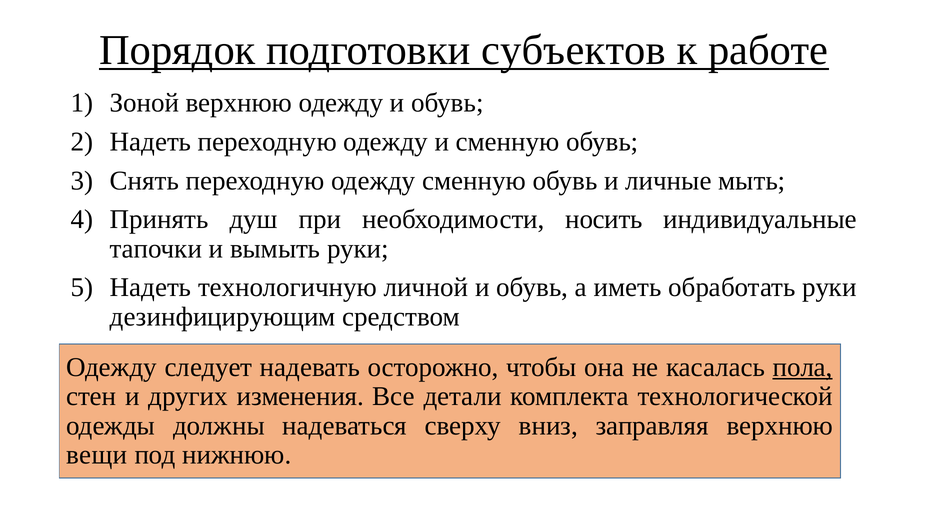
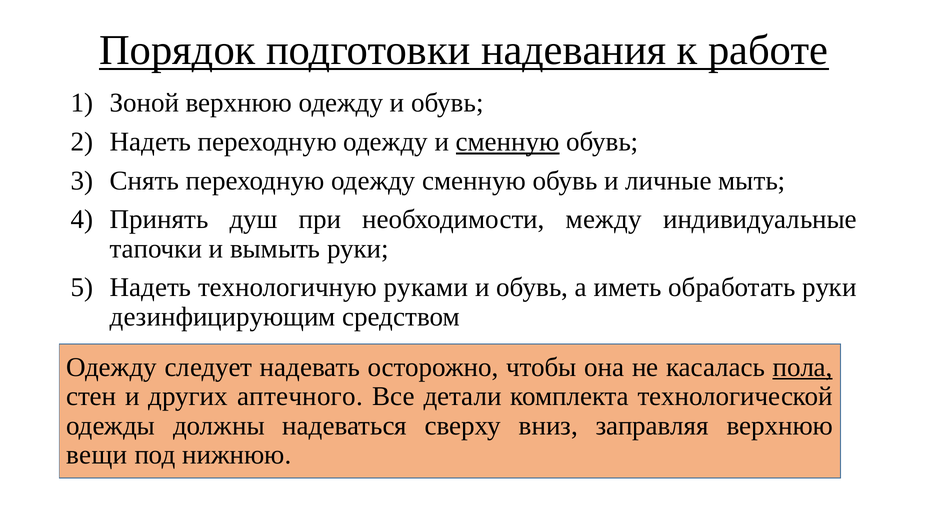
субъектов: субъектов -> надевания (574, 50)
сменную underline: none -> present (508, 142)
носить: носить -> между (604, 220)
личной: личной -> руками (426, 288)
изменения: изменения -> аптечного (300, 396)
